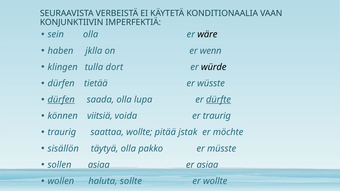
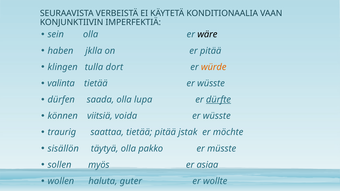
er wenn: wenn -> pitää (211, 51)
würde colour: black -> orange (214, 67)
dürfen: dürfen -> valinta (61, 83)
dürfen underline: present -> none (61, 100)
voida er traurig: traurig -> wüsste (217, 116)
saattaa wollte: wollte -> tietää (139, 132)
sollen asiaa: asiaa -> myös (99, 165)
sollte: sollte -> guter (131, 181)
